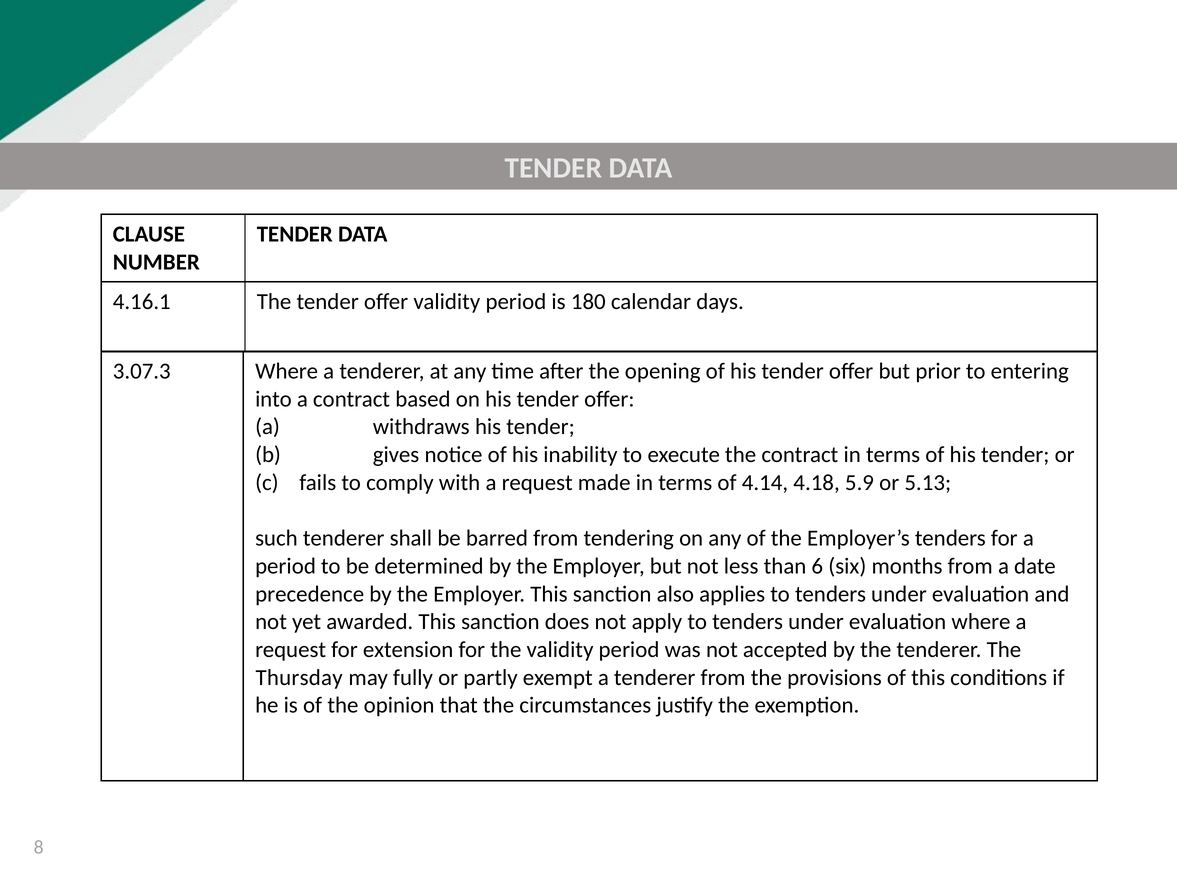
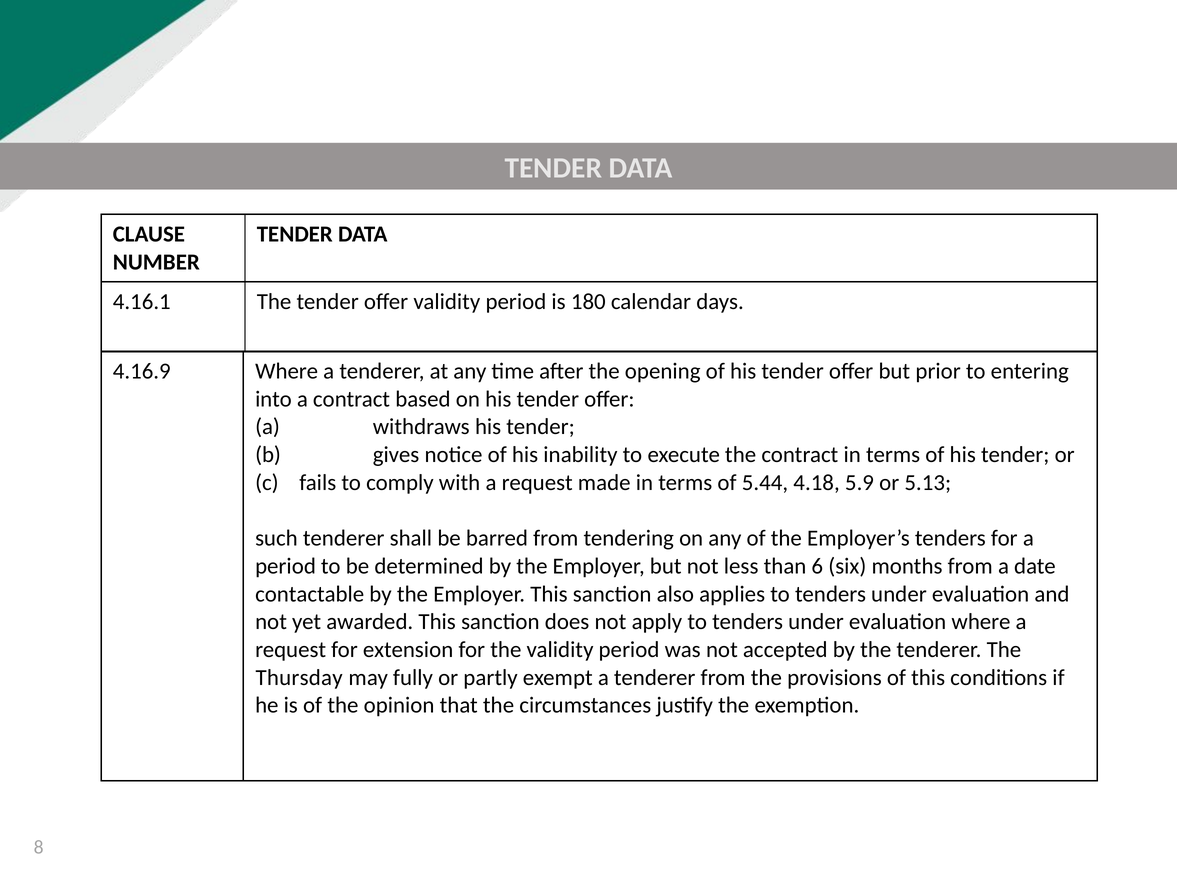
3.07.3: 3.07.3 -> 4.16.9 (142, 371)
4.14: 4.14 -> 5.44 (765, 482)
precedence: precedence -> contactable (310, 594)
